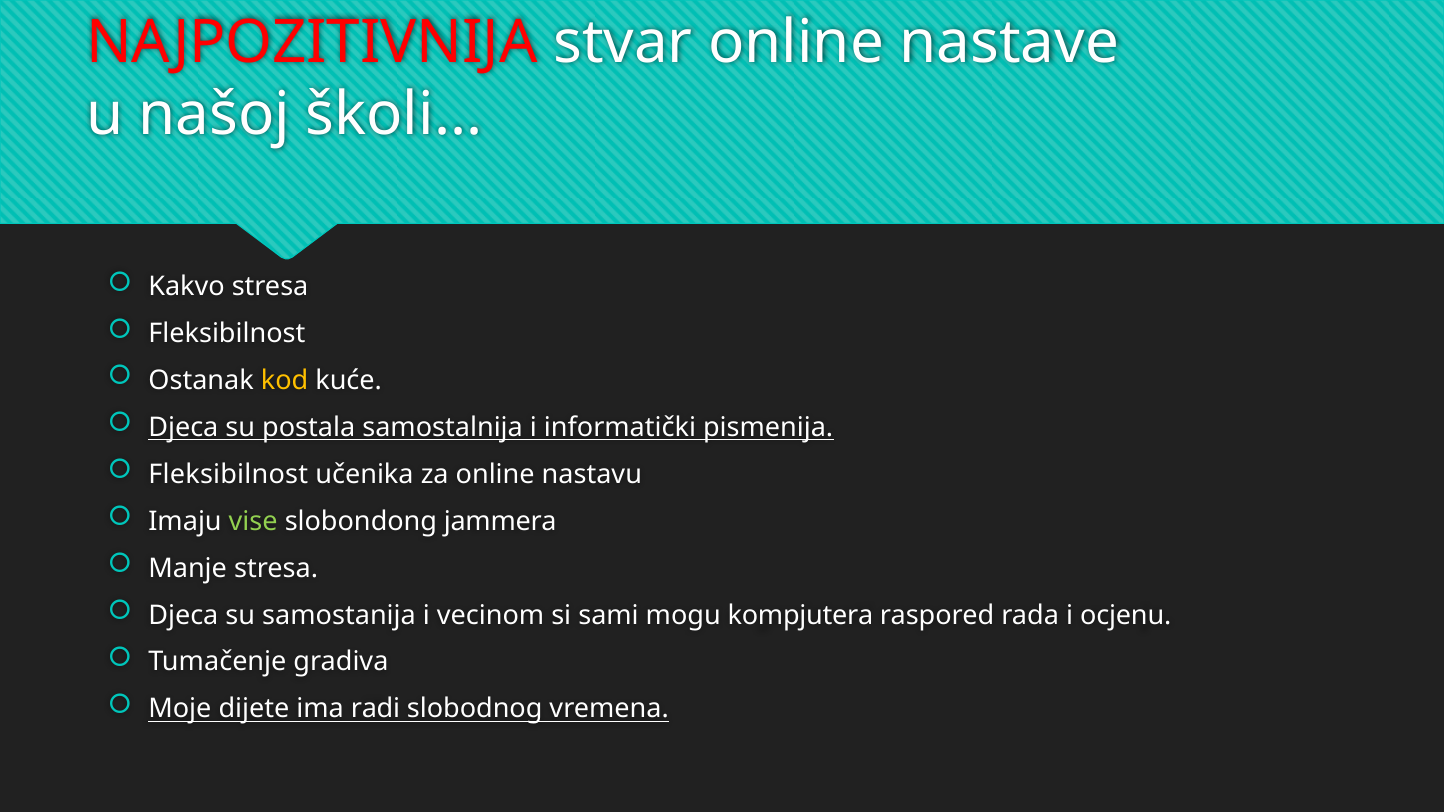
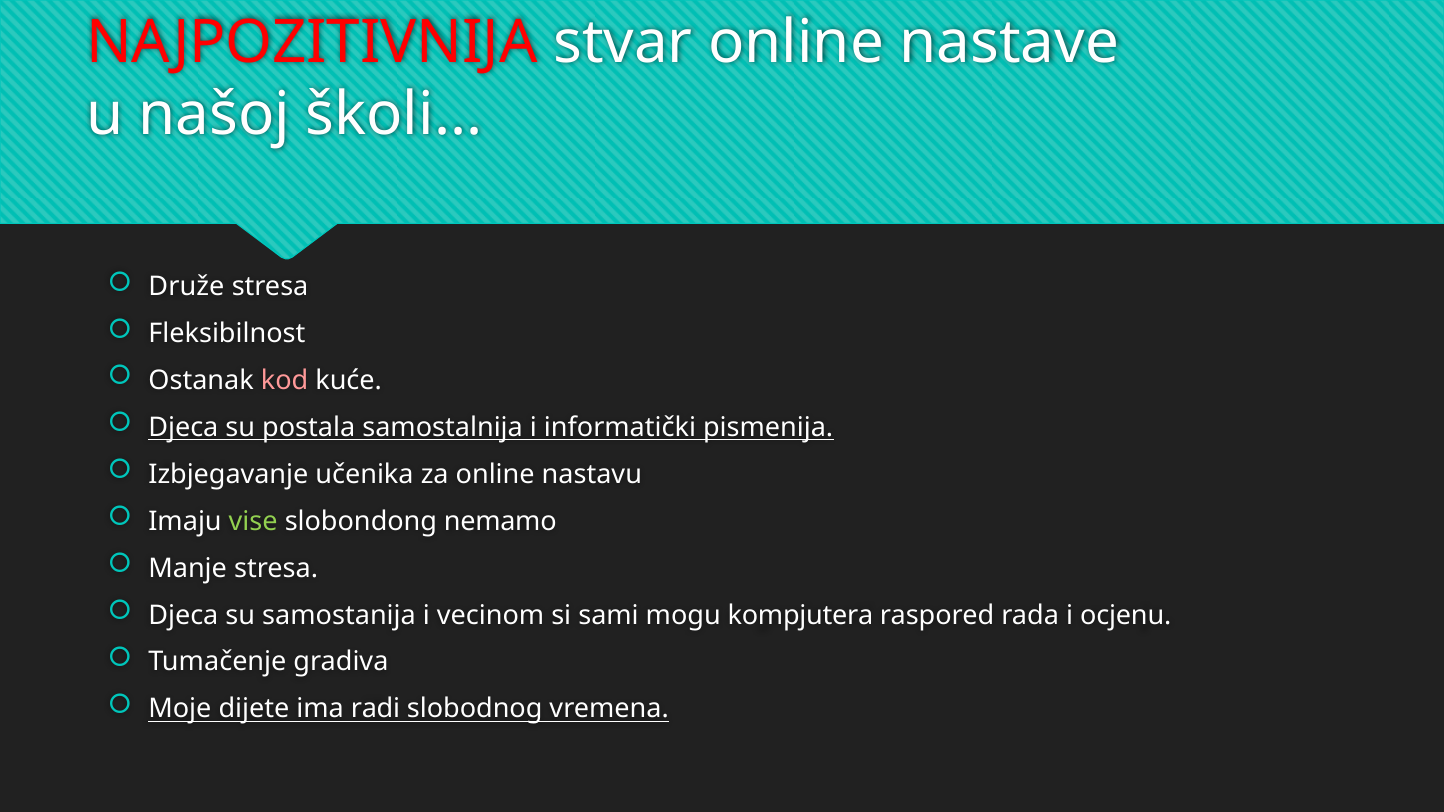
Kakvo: Kakvo -> Druže (186, 287)
kod colour: yellow -> pink (285, 381)
Fleksibilnost: Fleksibilnost -> Izbjegavanje (228, 474)
jammera: jammera -> nemamo (500, 521)
